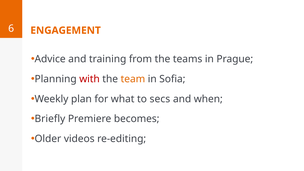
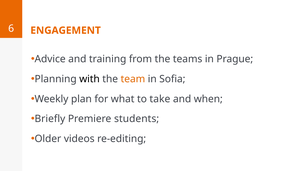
with colour: red -> black (90, 79)
secs: secs -> take (160, 99)
becomes: becomes -> students (137, 119)
